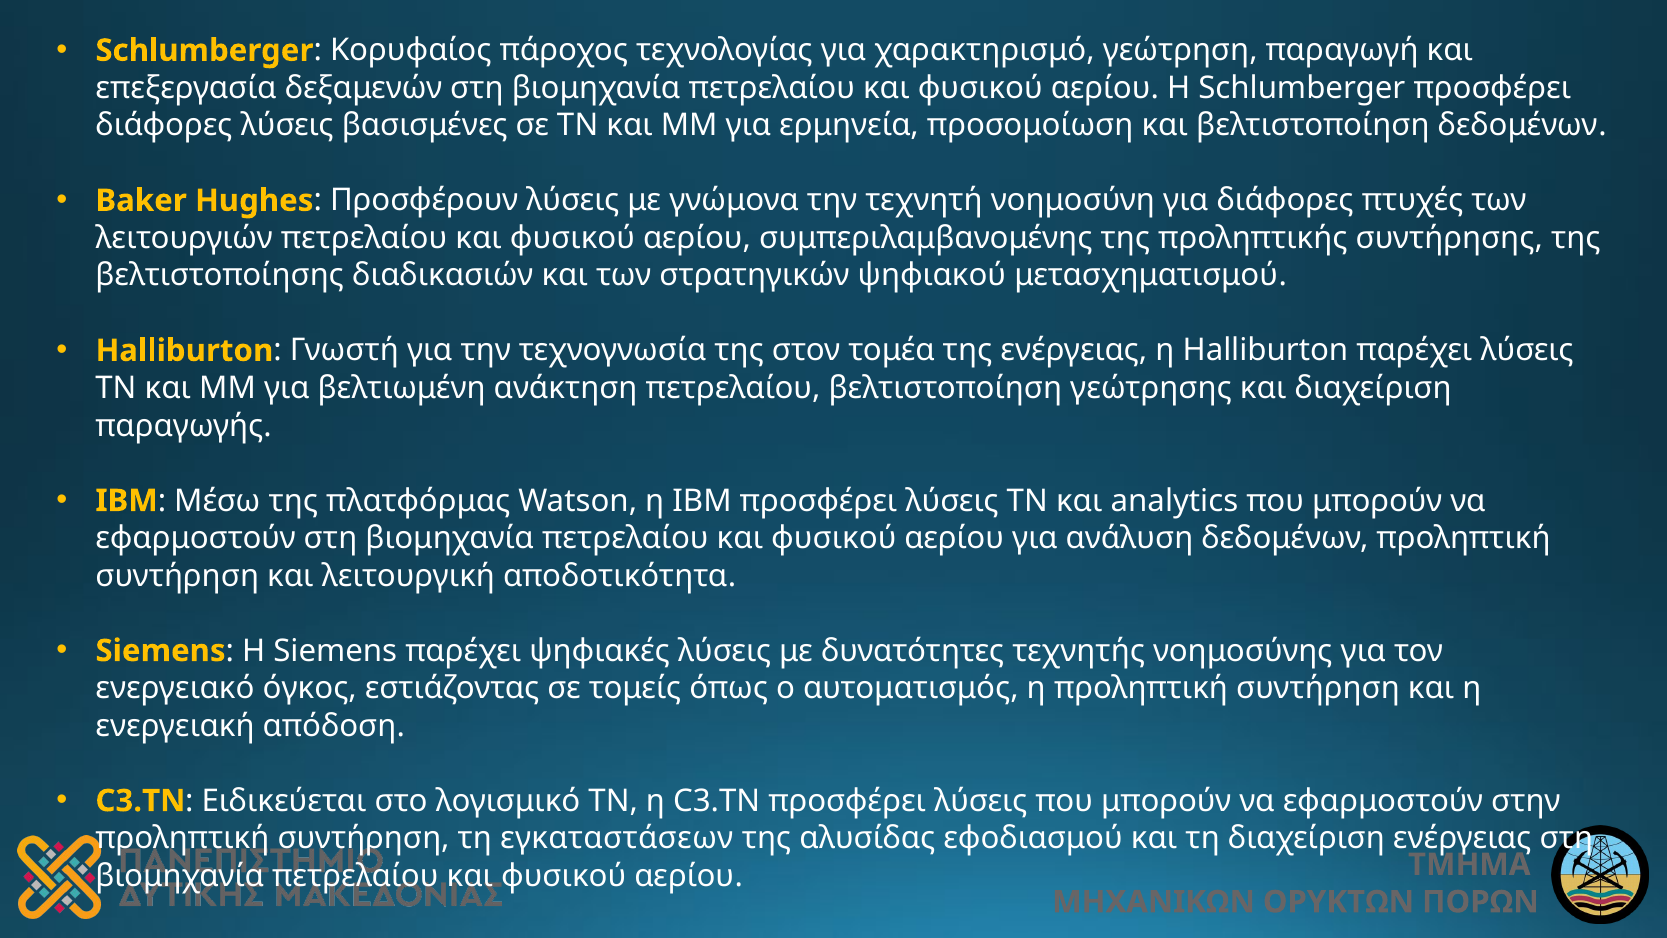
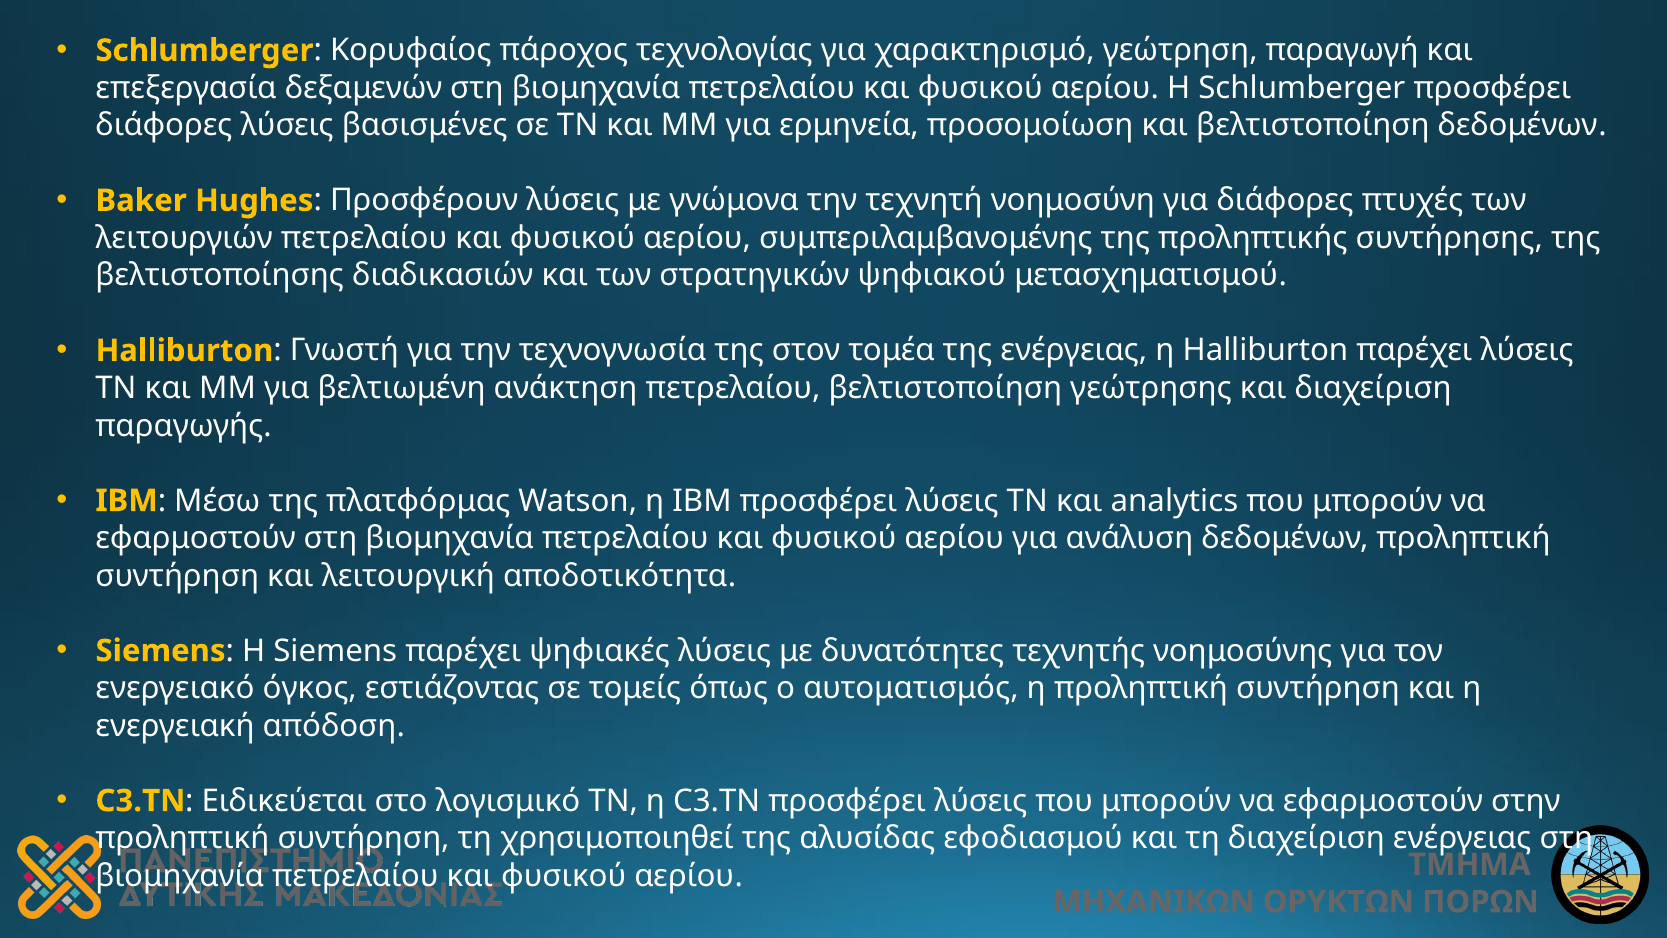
εγκαταστάσεων: εγκαταστάσεων -> χρησιμοποιηθεί (617, 838)
